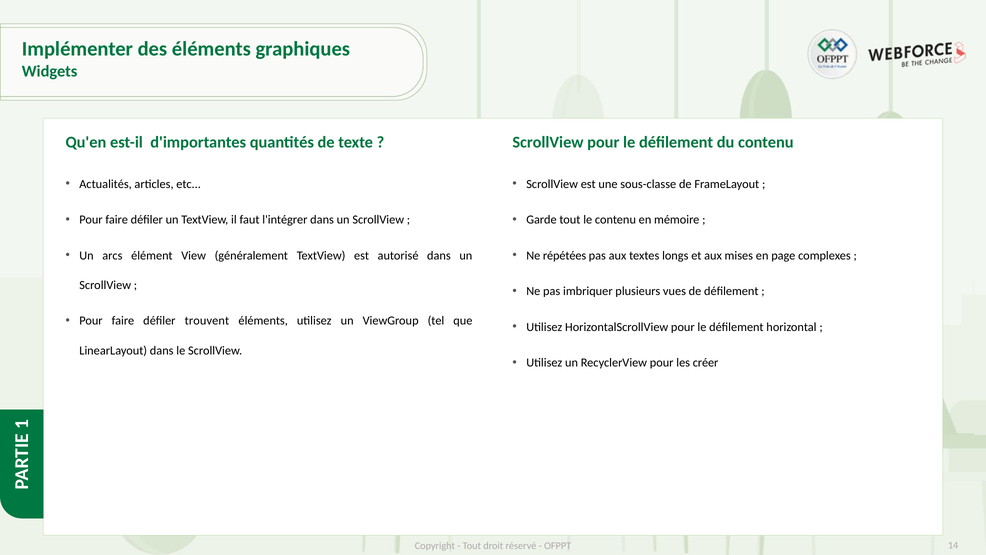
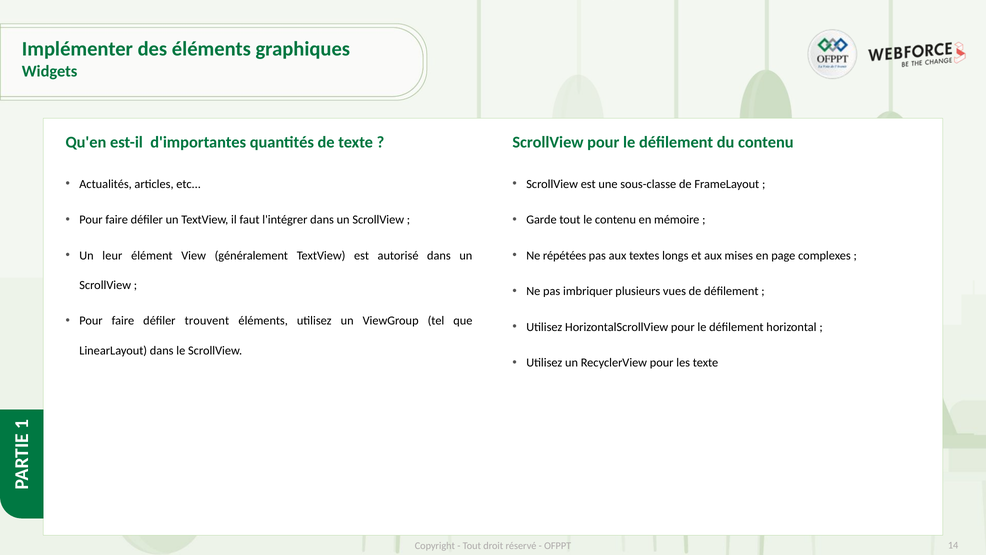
arcs: arcs -> leur (112, 255)
les créer: créer -> texte (706, 363)
